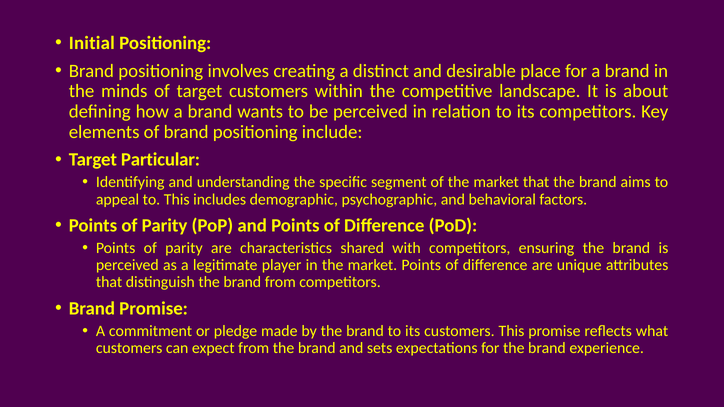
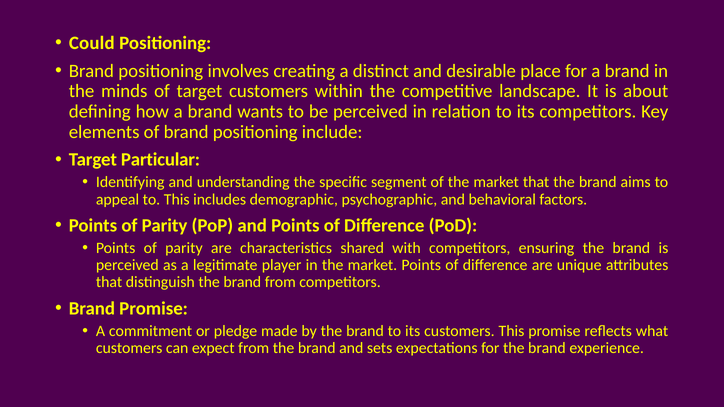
Initial: Initial -> Could (92, 43)
